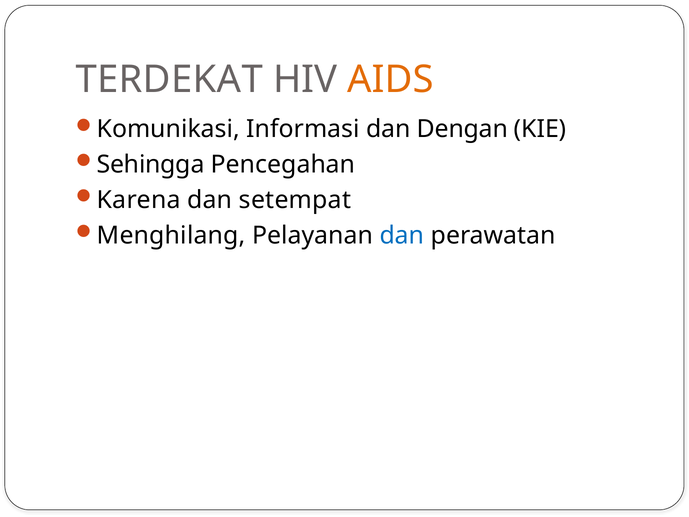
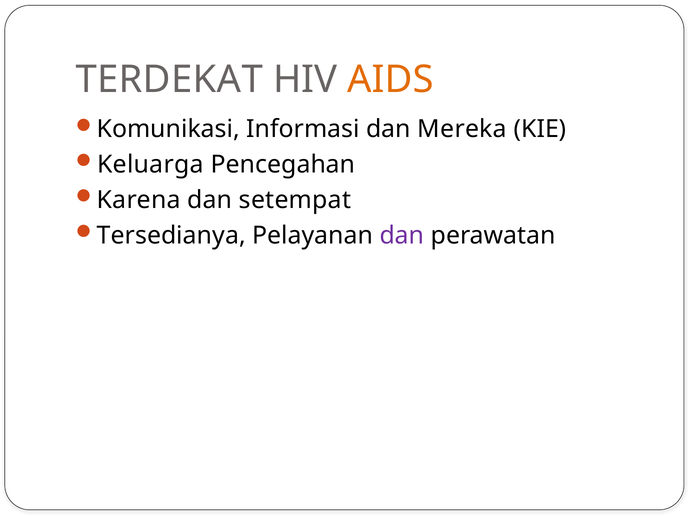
Dengan: Dengan -> Mereka (462, 129)
Sehingga: Sehingga -> Keluarga (150, 165)
Menghilang: Menghilang -> Tersedianya (171, 235)
dan colour: blue -> purple (402, 235)
